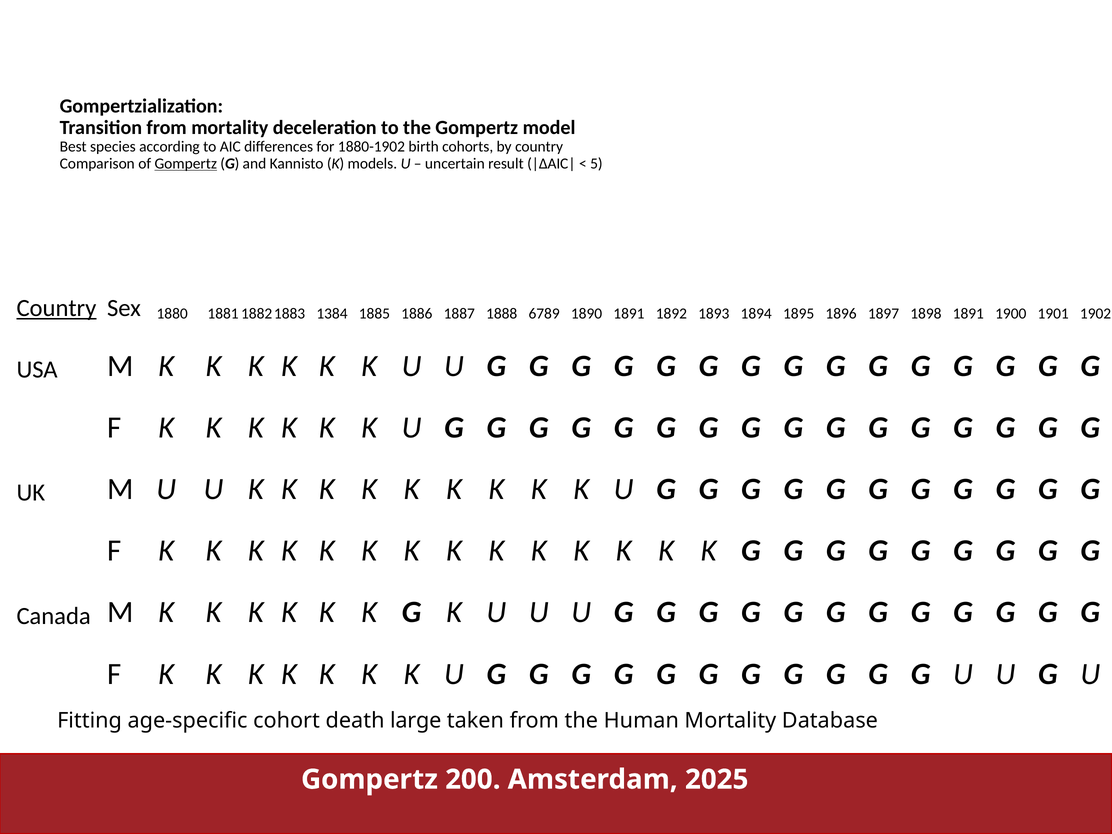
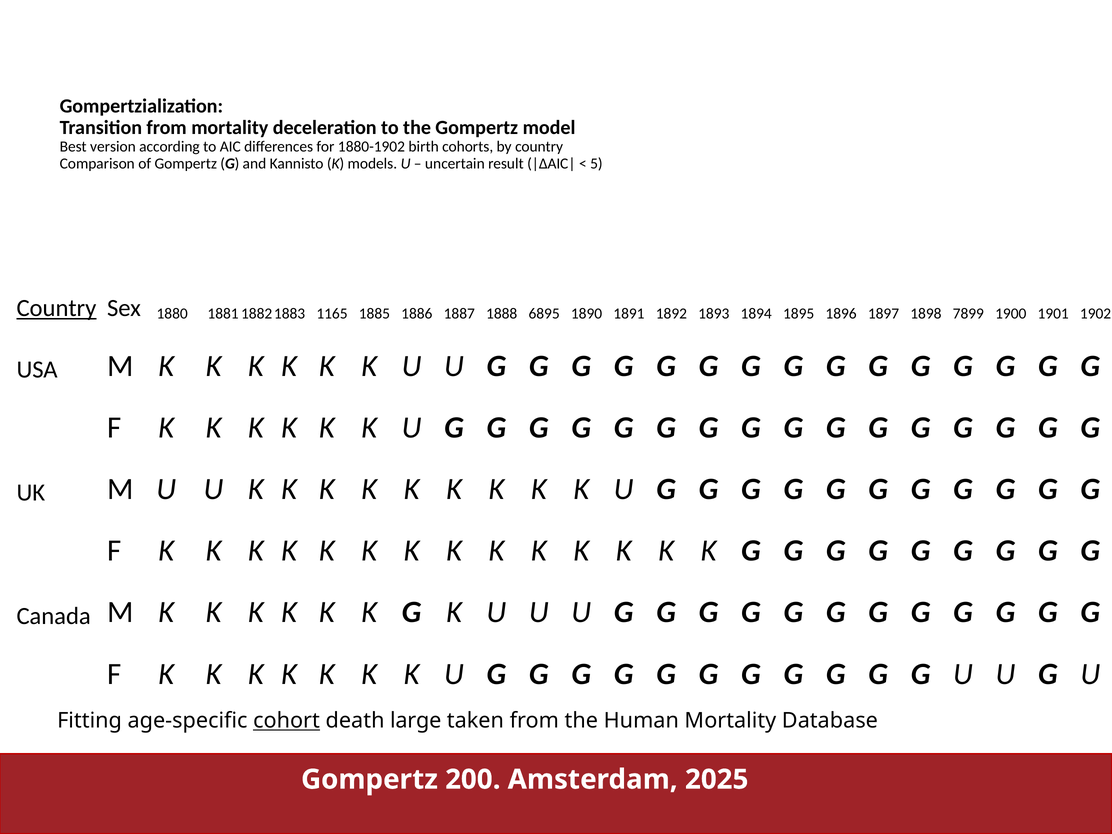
species: species -> version (113, 147)
Gompertz underline: present -> none (186, 164)
1384: 1384 -> 1165 (332, 314)
6789: 6789 -> 6895 (544, 314)
1898 1891: 1891 -> 7899 (968, 314)
cohort underline: none -> present (287, 721)
